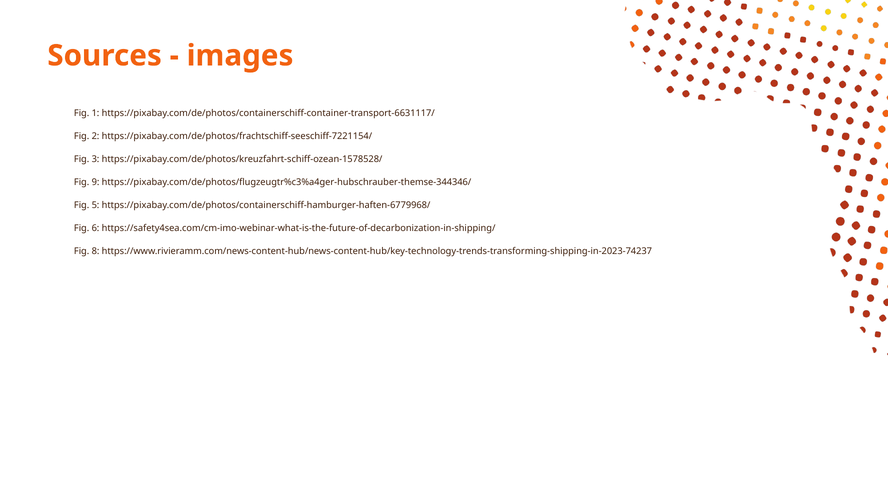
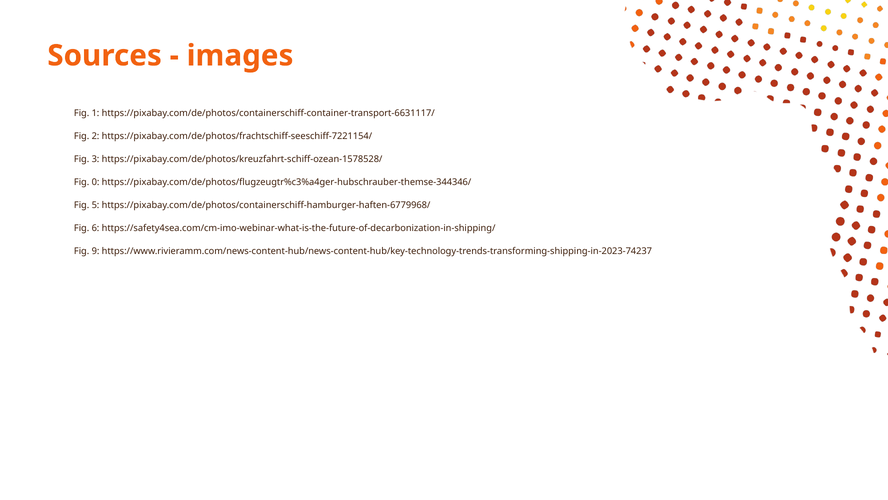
9: 9 -> 0 (96, 182)
8: 8 -> 9 (96, 251)
